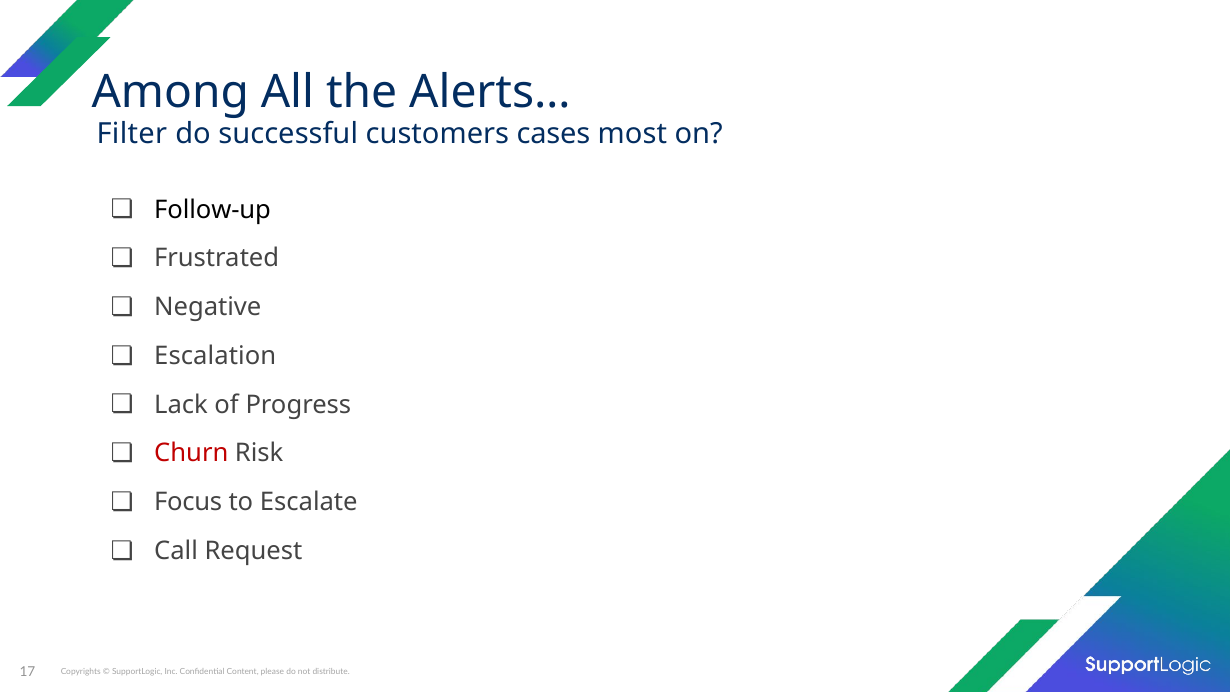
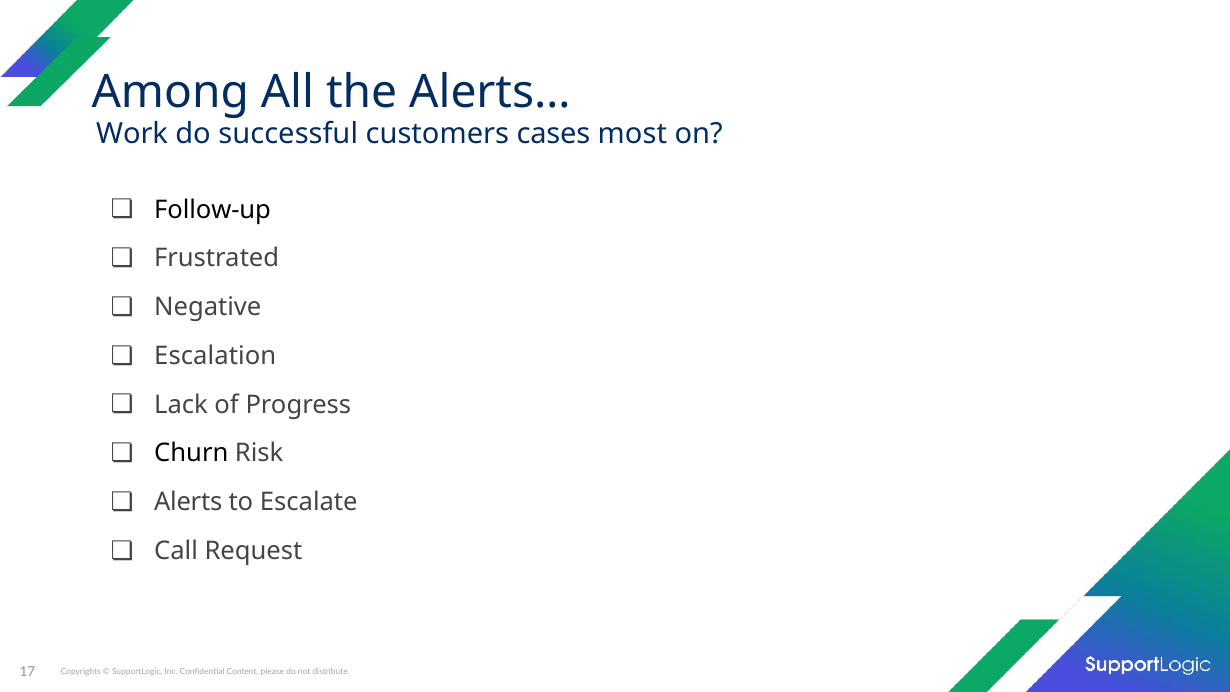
Filter: Filter -> Work (132, 134)
Churn colour: red -> black (191, 453)
Focus: Focus -> Alerts (188, 502)
